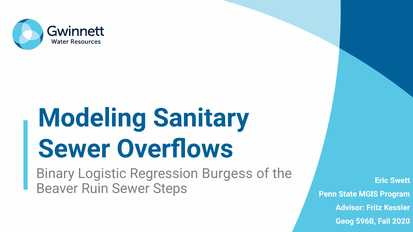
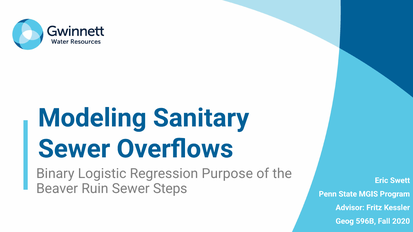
Burgess: Burgess -> Purpose (227, 174)
